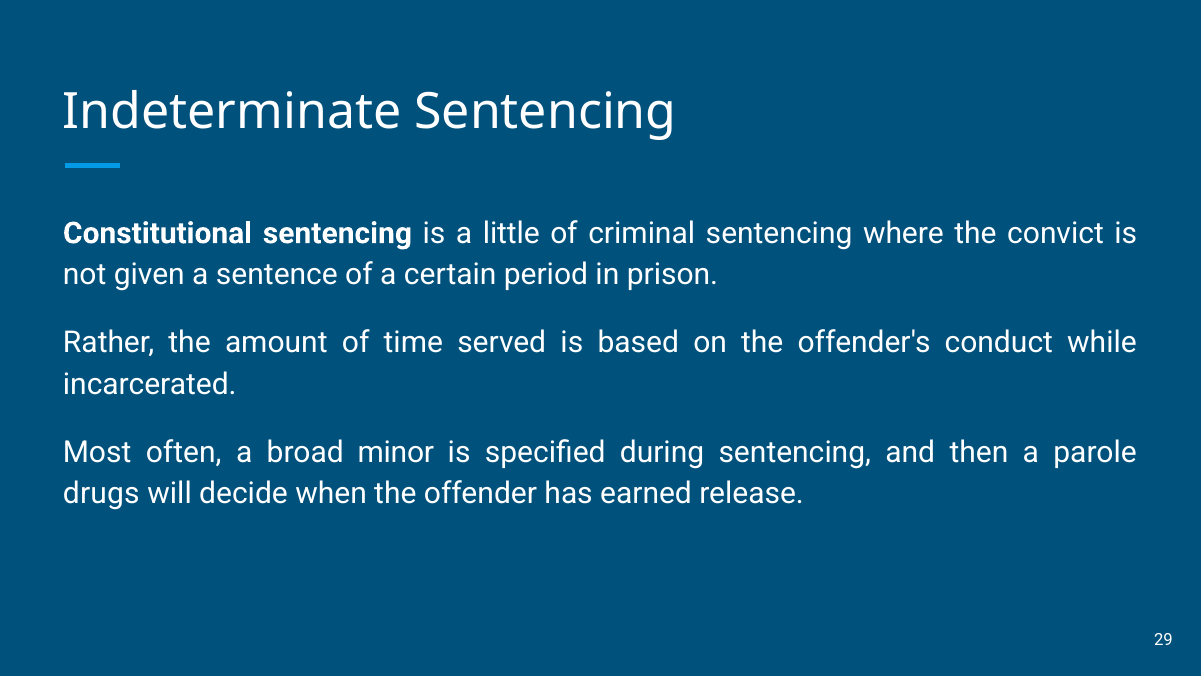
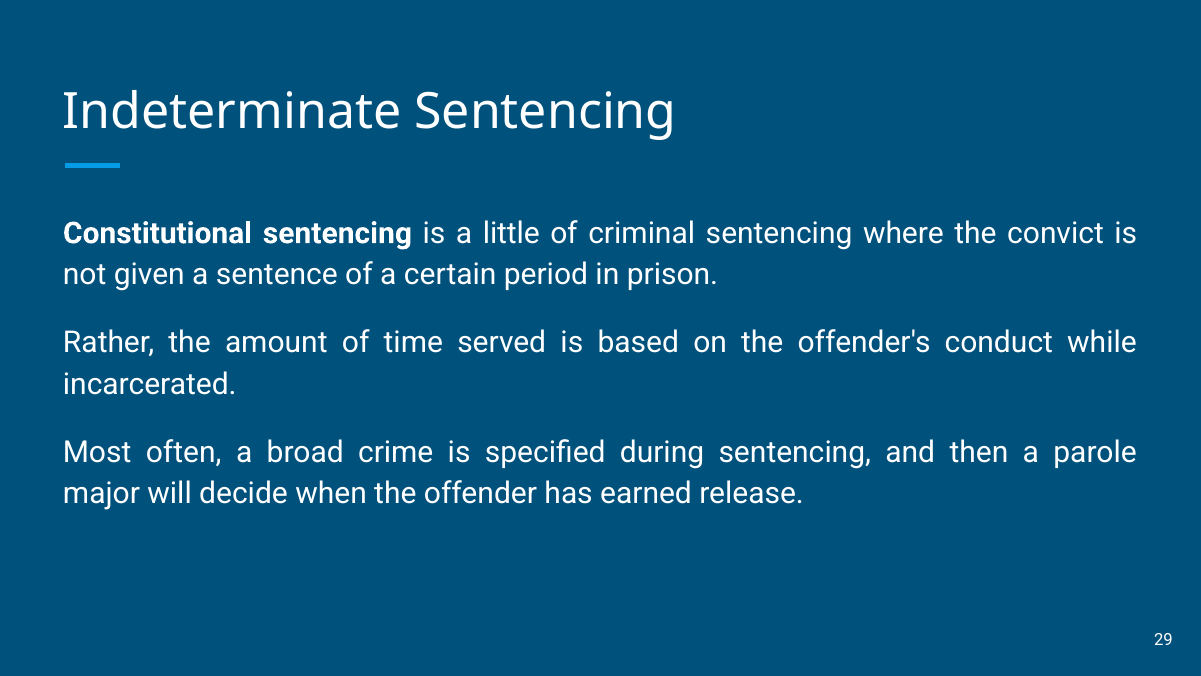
minor: minor -> crime (396, 452)
drugs: drugs -> major (101, 494)
